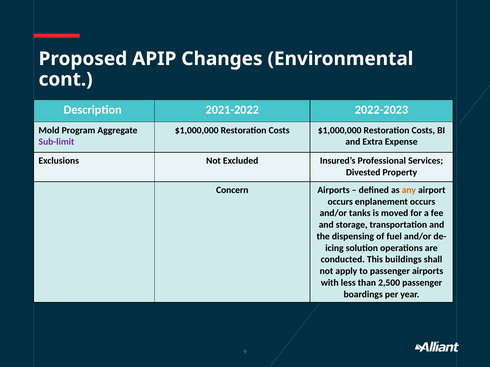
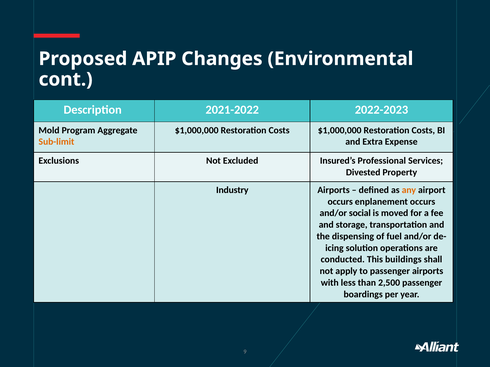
Sub-limit colour: purple -> orange (56, 142)
Concern: Concern -> Industry (232, 190)
tanks: tanks -> social (360, 213)
